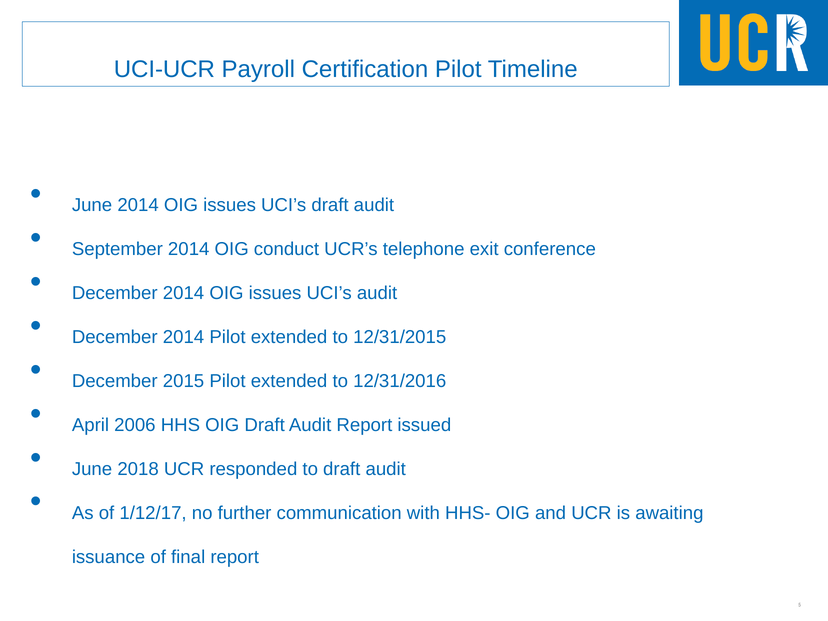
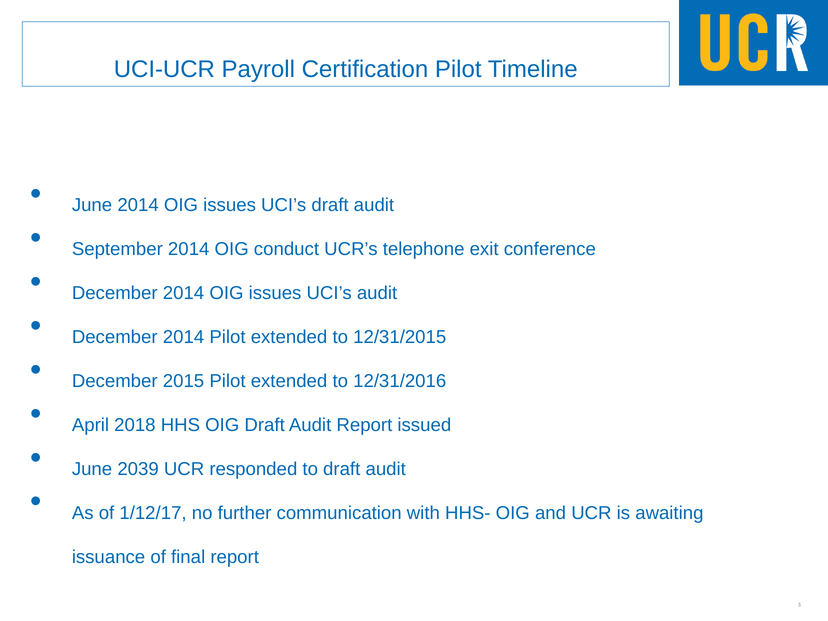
2006: 2006 -> 2018 (135, 425)
2018: 2018 -> 2039 (138, 469)
